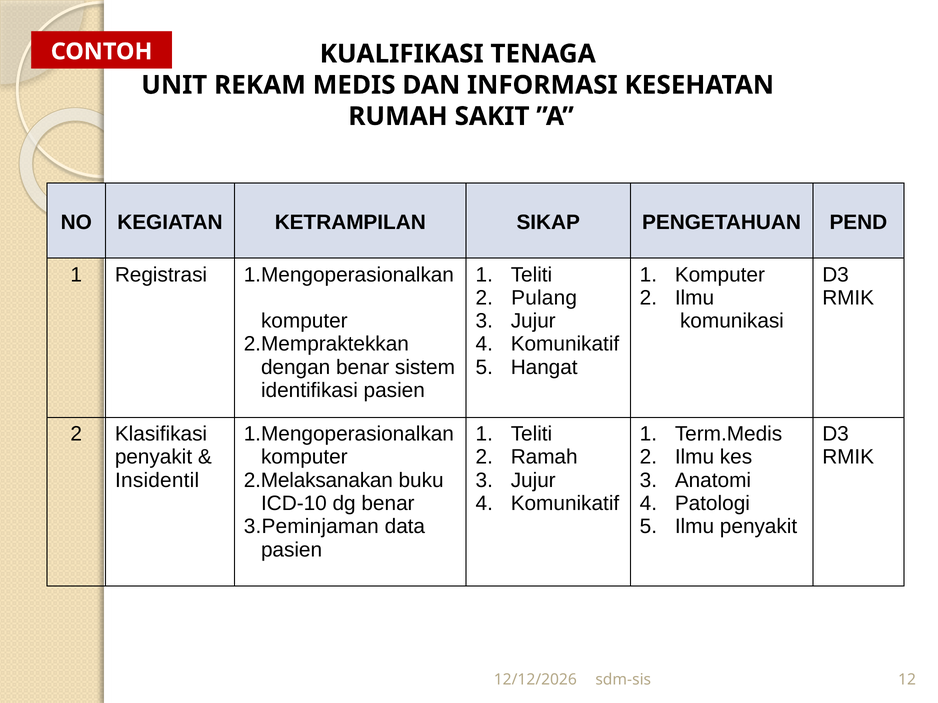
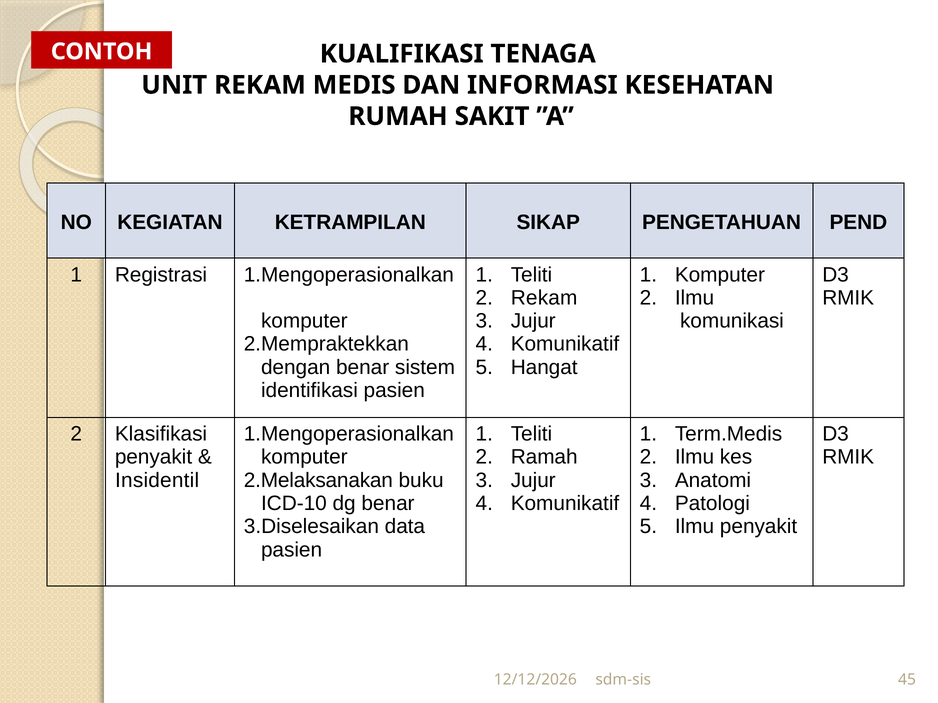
2 Pulang: Pulang -> Rekam (544, 298)
3.Peminjaman: 3.Peminjaman -> 3.Diselesaikan (311, 527)
12: 12 -> 45 (907, 680)
